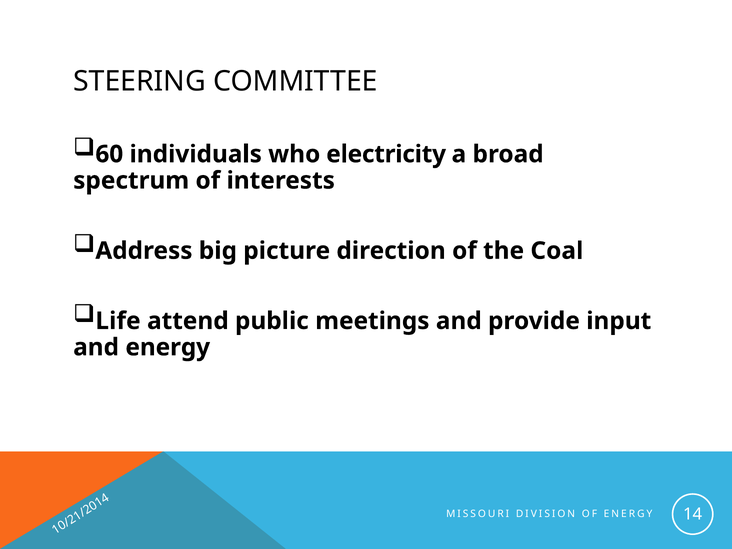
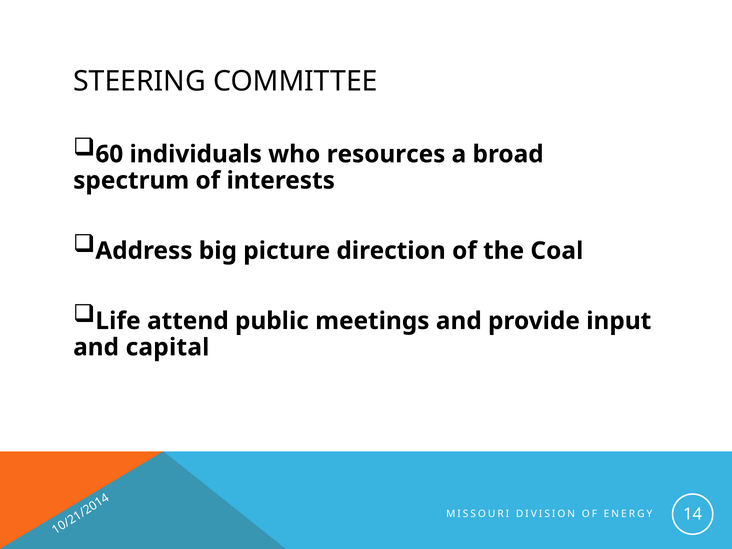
electricity: electricity -> resources (386, 154)
and energy: energy -> capital (168, 347)
